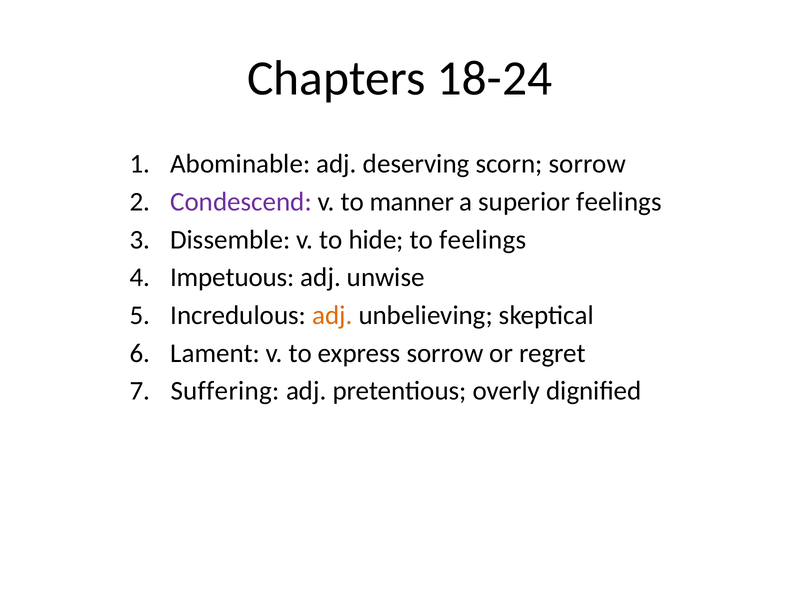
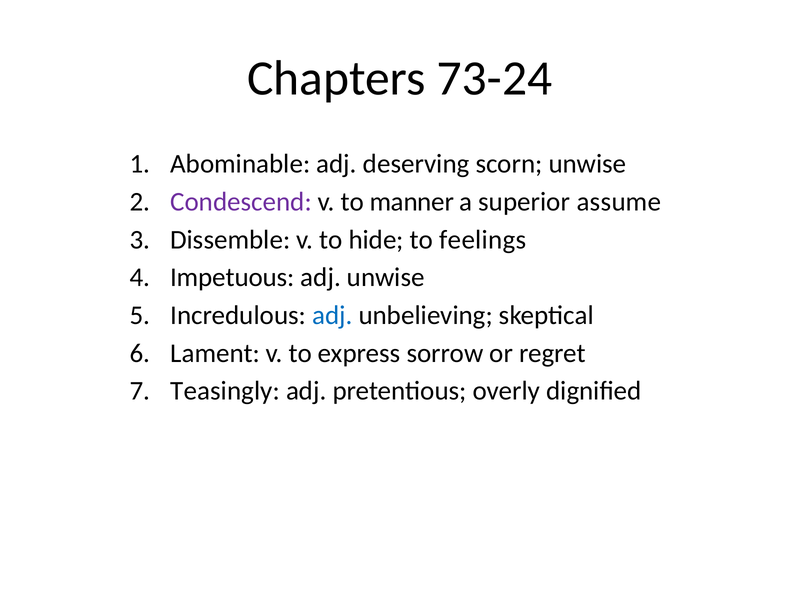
18-24: 18-24 -> 73-24 (494, 79)
scorn sorrow: sorrow -> unwise (587, 164)
superior feelings: feelings -> assume (619, 202)
adj colour: orange -> blue (332, 315)
Suffering: Suffering -> Teasingly (225, 391)
